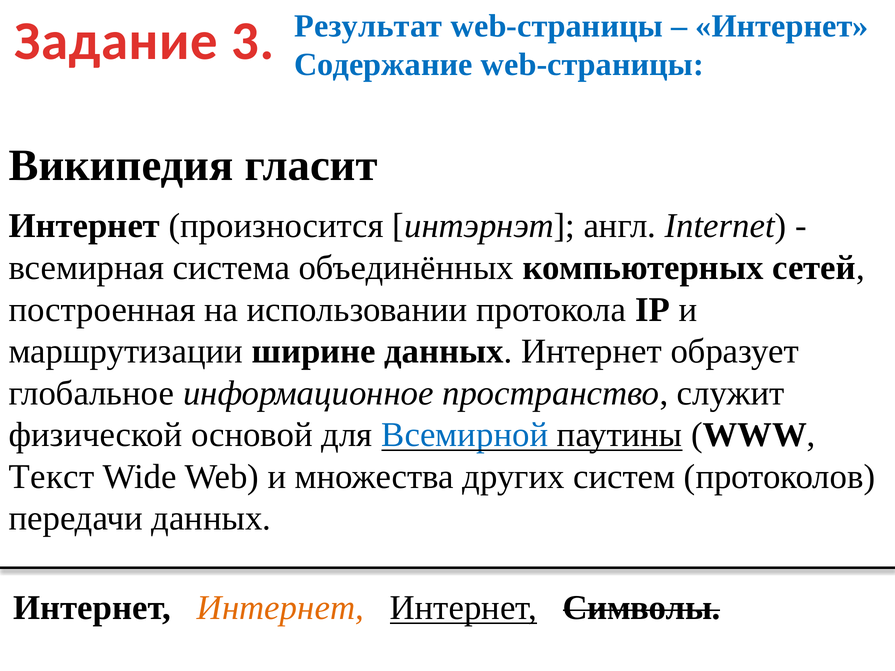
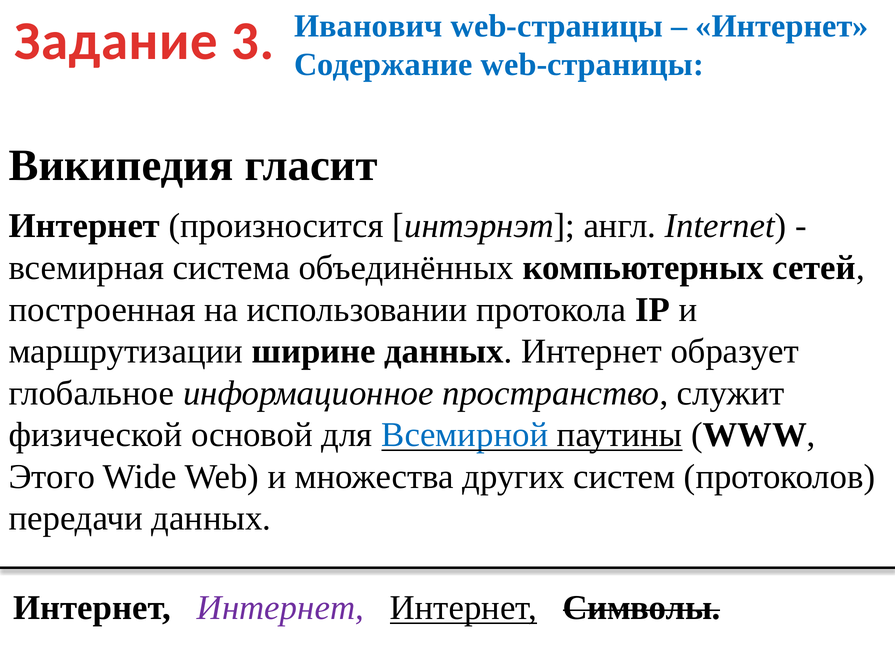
Результат: Результат -> Иванович (368, 26)
Текст: Текст -> Этого (52, 477)
Интернет colour: orange -> purple (280, 608)
